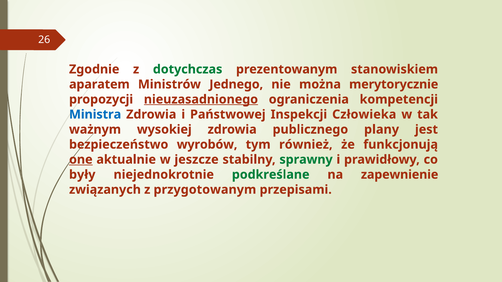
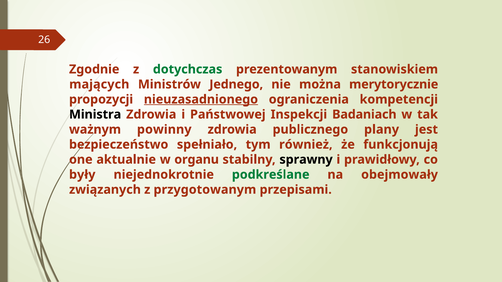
aparatem: aparatem -> mających (99, 84)
Ministra colour: blue -> black (95, 115)
Człowieka: Człowieka -> Badaniach (364, 115)
wysokiej: wysokiej -> powinny (164, 130)
wyrobów: wyrobów -> spełniało (207, 145)
one underline: present -> none (81, 160)
jeszcze: jeszcze -> organu (197, 160)
sprawny colour: green -> black (306, 160)
zapewnienie: zapewnienie -> obejmowały (400, 175)
